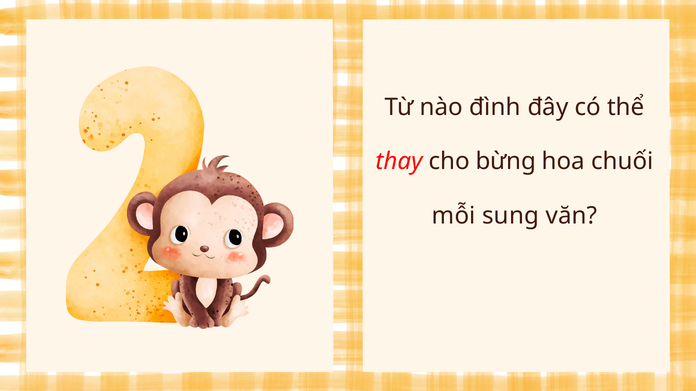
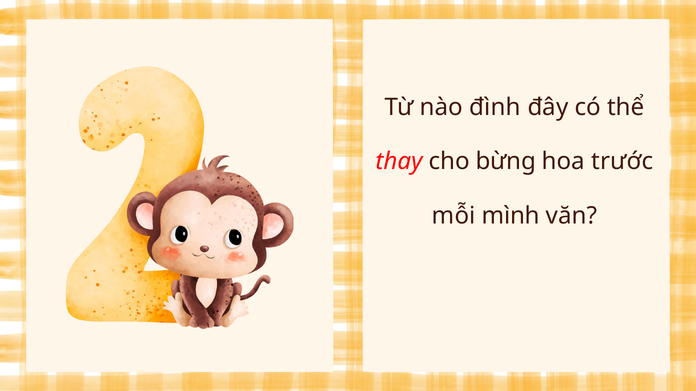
chuối: chuối -> trước (622, 162)
sung: sung -> mình (511, 216)
